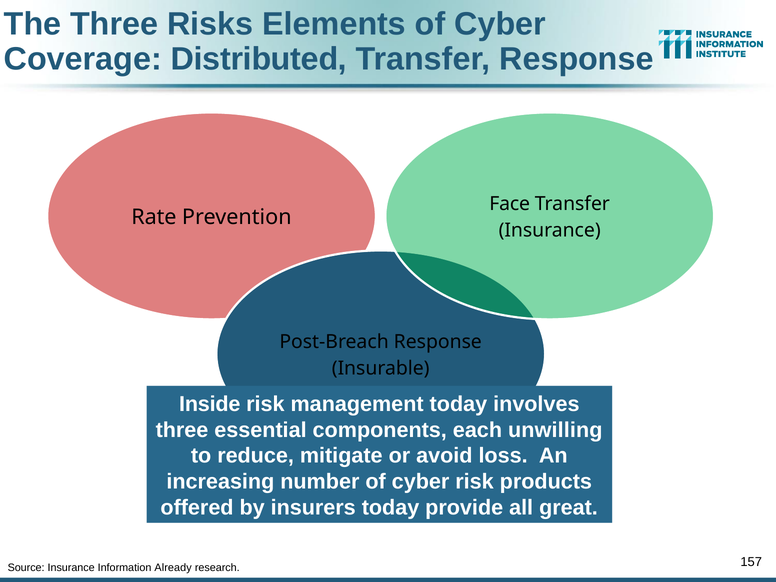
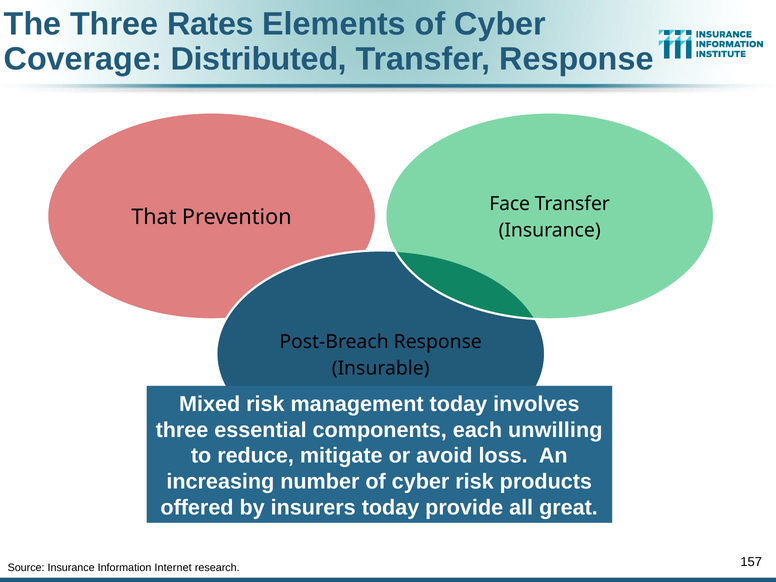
Risks: Risks -> Rates (210, 24)
Rate: Rate -> That (154, 217)
Inside: Inside -> Mixed (210, 404)
Already: Already -> Internet (173, 567)
